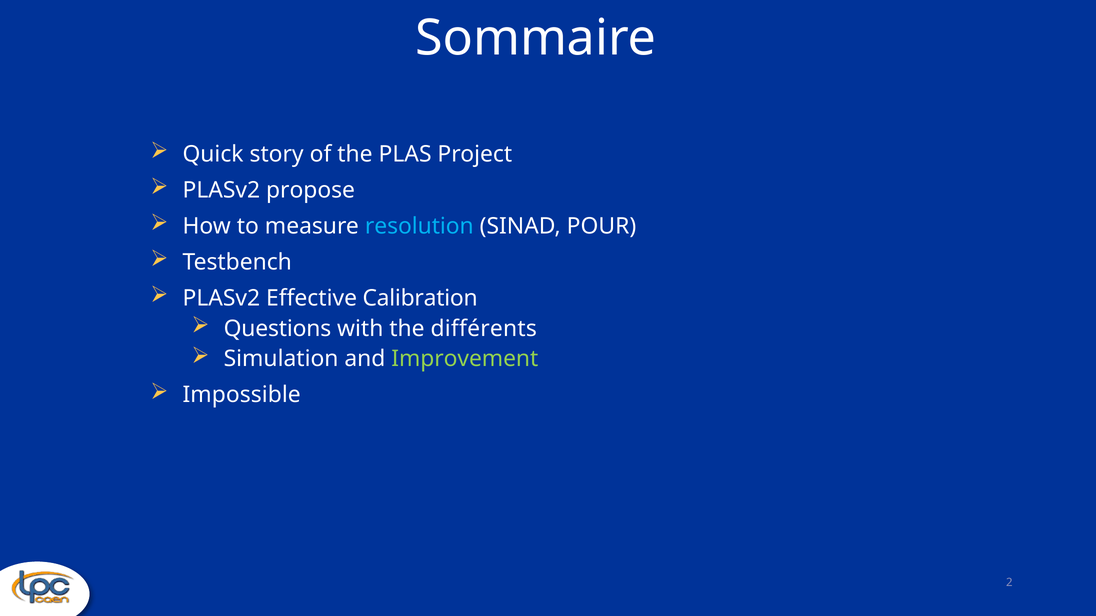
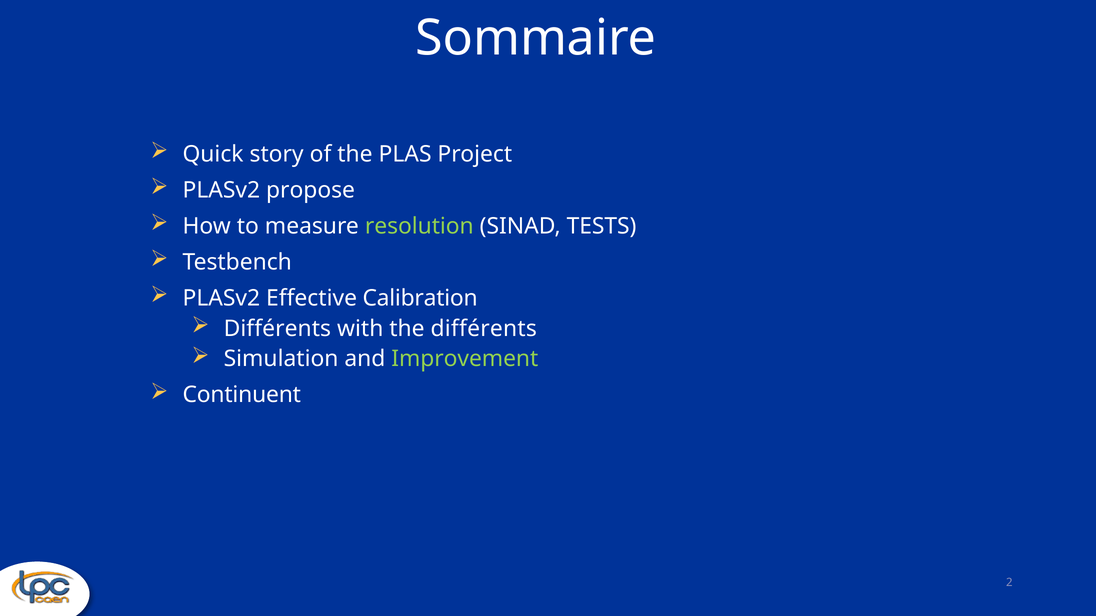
resolution colour: light blue -> light green (419, 226)
POUR: POUR -> TESTS (602, 226)
Questions: Questions -> Différents (277, 329)
Impossible: Impossible -> Continuent (242, 395)
